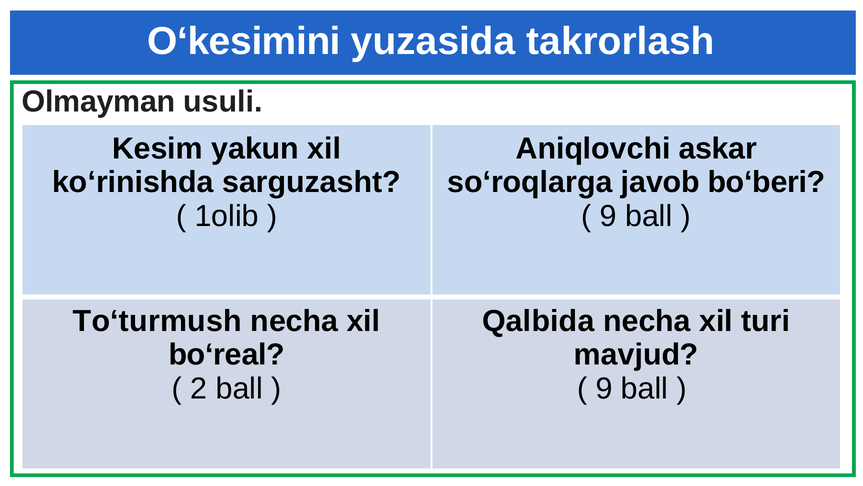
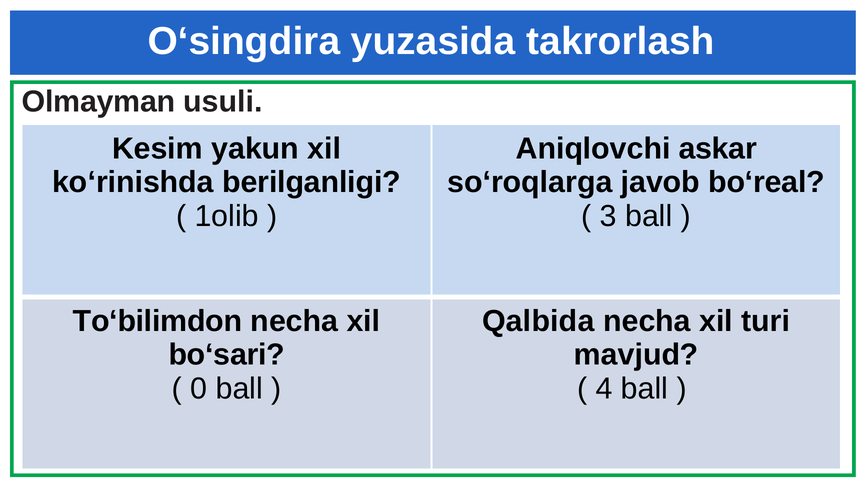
O‘kesimini: O‘kesimini -> O‘singdira (244, 41)
sarguzasht: sarguzasht -> berilganligi (312, 182)
bo‘beri: bo‘beri -> bo‘real (767, 182)
9: 9 -> 3 (608, 216)
To‘turmush: To‘turmush -> To‘bilimdon (157, 321)
bo‘real: bo‘real -> bo‘sari (227, 355)
2: 2 -> 0 (199, 388)
9: 9 -> 4 (604, 388)
